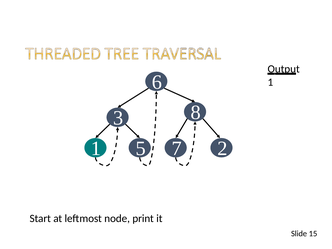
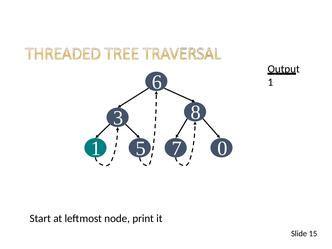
2: 2 -> 0 (223, 148)
